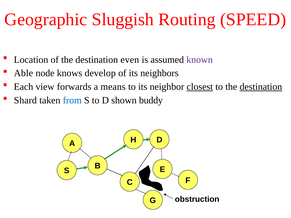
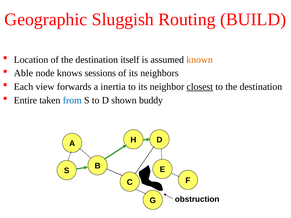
SPEED: SPEED -> BUILD (253, 19)
even: even -> itself (130, 60)
known colour: purple -> orange (200, 60)
develop: develop -> sessions (100, 73)
means: means -> inertia (113, 87)
destination underline: present -> none (261, 87)
Shard: Shard -> Entire (25, 100)
